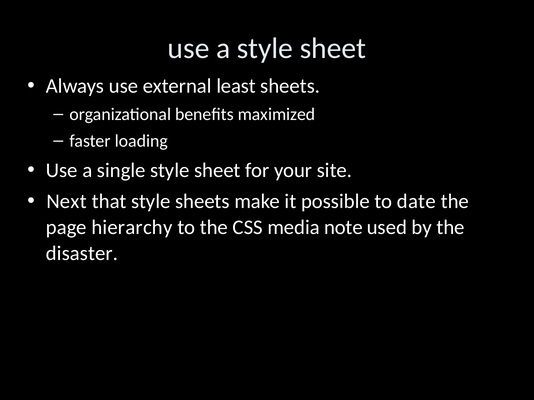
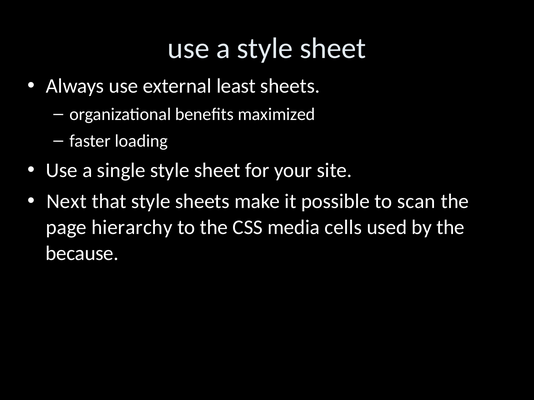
date: date -> scan (416, 202)
note: note -> cells (343, 228)
disaster: disaster -> because (82, 253)
